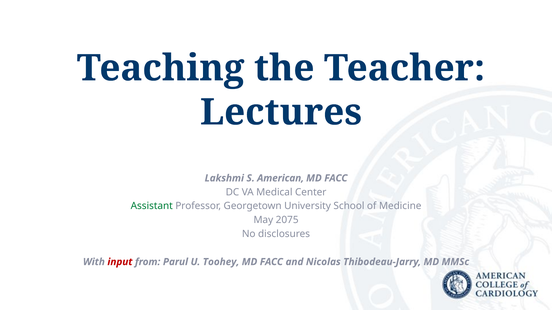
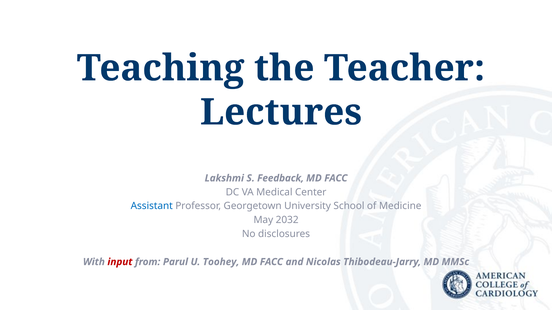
American: American -> Feedback (281, 178)
Assistant colour: green -> blue (152, 206)
2075: 2075 -> 2032 (287, 220)
